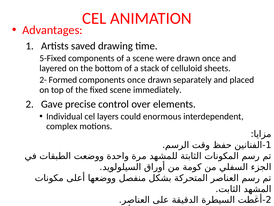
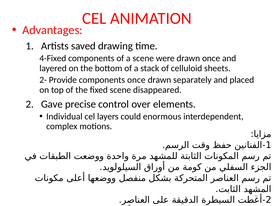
5-Fixed: 5-Fixed -> 4-Fixed (53, 58)
Formed: Formed -> Provide (63, 80)
immediately: immediately -> disappeared (157, 90)
